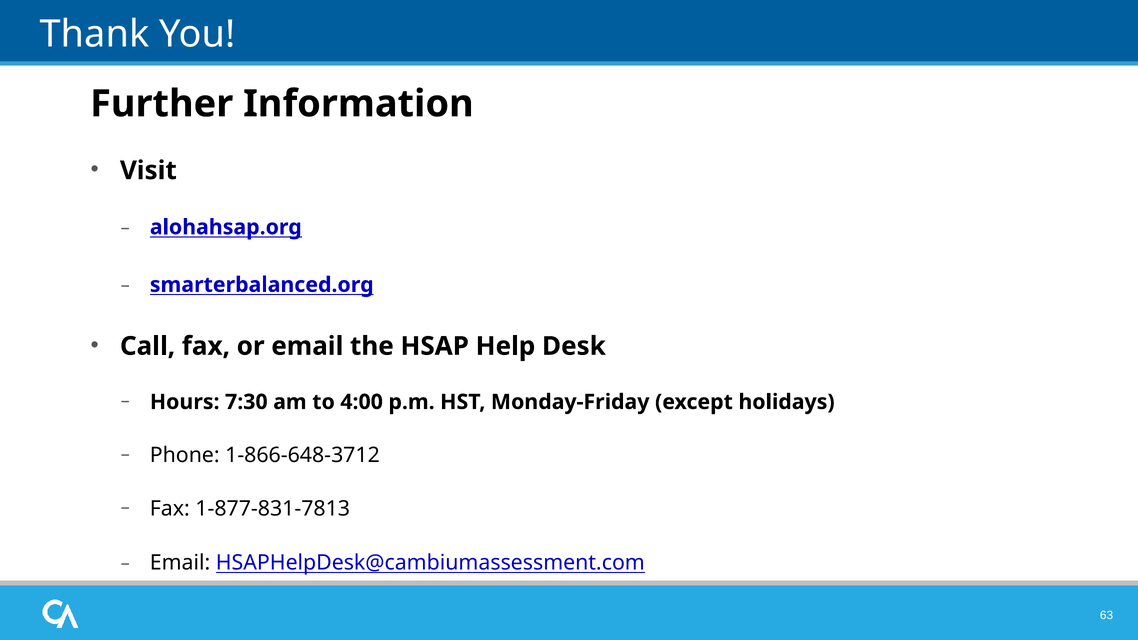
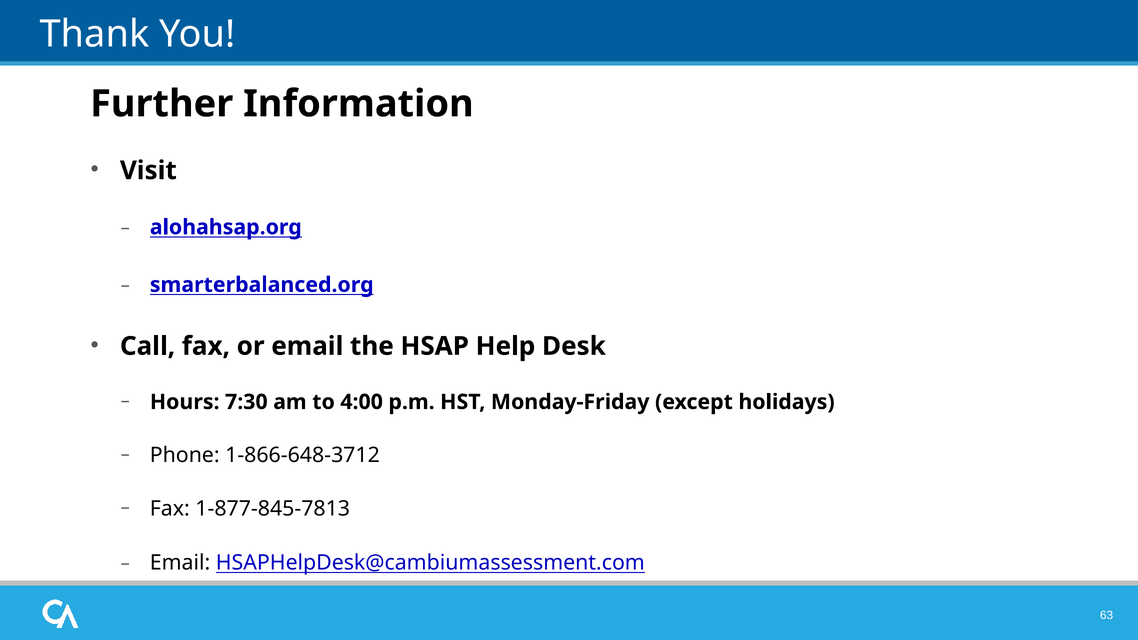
1-877-831-7813: 1-877-831-7813 -> 1-877-845-7813 (273, 509)
